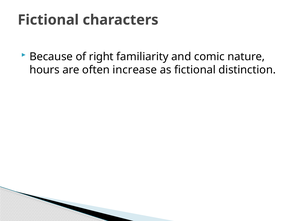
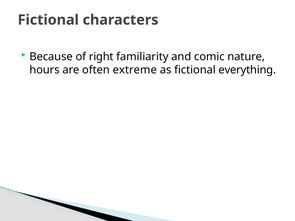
increase: increase -> extreme (135, 70)
distinction: distinction -> everything (247, 70)
